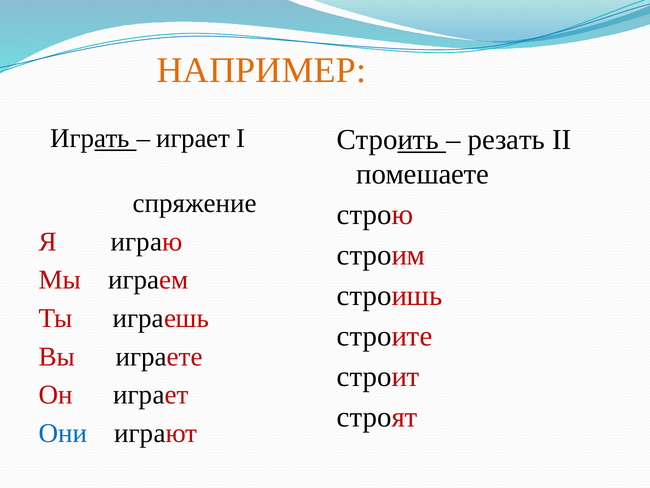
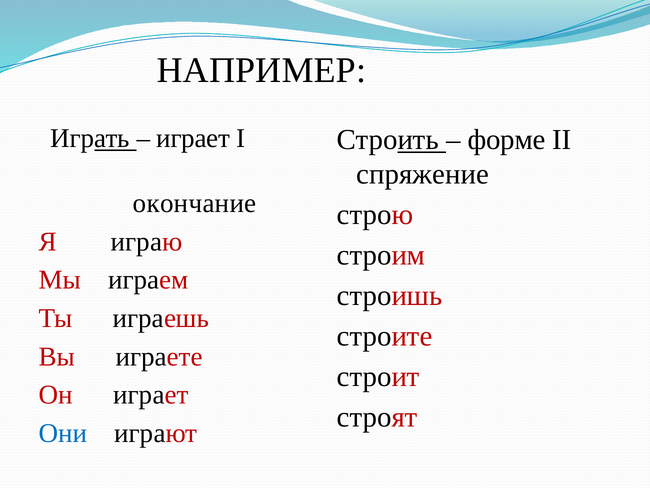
НАПРИМЕР colour: orange -> black (261, 70)
резать: резать -> форме (507, 139)
помешаете: помешаете -> спряжение (423, 174)
спряжение: спряжение -> окончание (195, 203)
